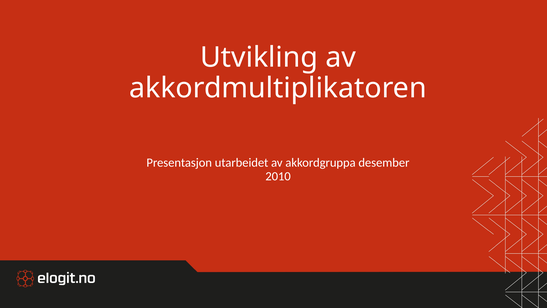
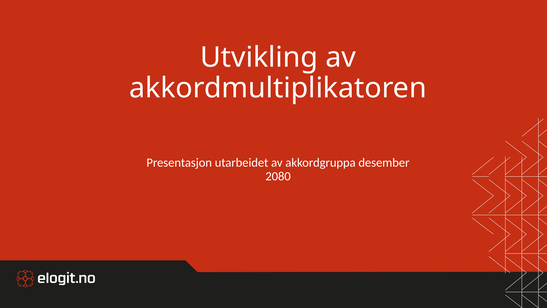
2010: 2010 -> 2080 (278, 176)
